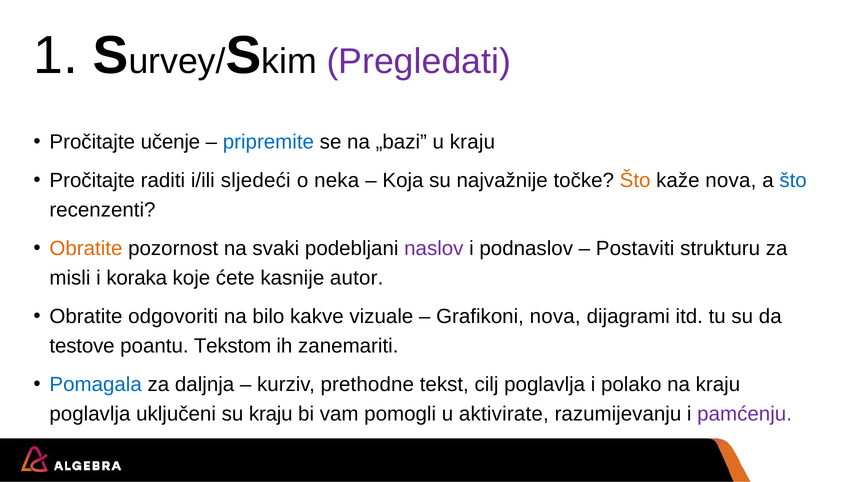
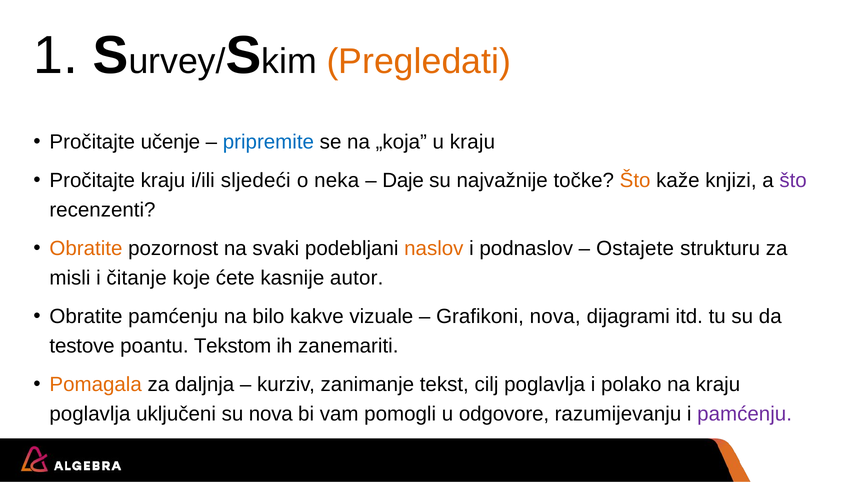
Pregledati colour: purple -> orange (419, 62)
„bazi: „bazi -> „koja (401, 142)
Pročitajte raditi: raditi -> kraju (163, 181)
Koja: Koja -> Daje (403, 181)
kaže nova: nova -> knjizi (731, 181)
što colour: blue -> purple (793, 181)
naslov colour: purple -> orange (434, 249)
Postaviti: Postaviti -> Ostajete (635, 249)
koraka: koraka -> čitanje (137, 278)
Obratite odgovoriti: odgovoriti -> pamćenju (173, 317)
Pomagala colour: blue -> orange (96, 385)
prethodne: prethodne -> zanimanje (367, 385)
su kraju: kraju -> nova (271, 414)
aktivirate: aktivirate -> odgovore (504, 414)
